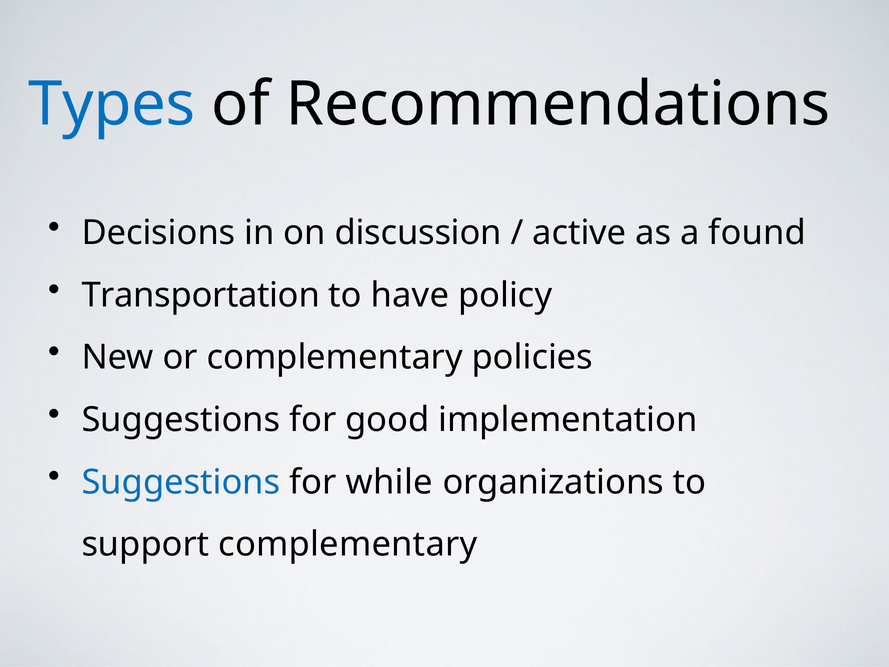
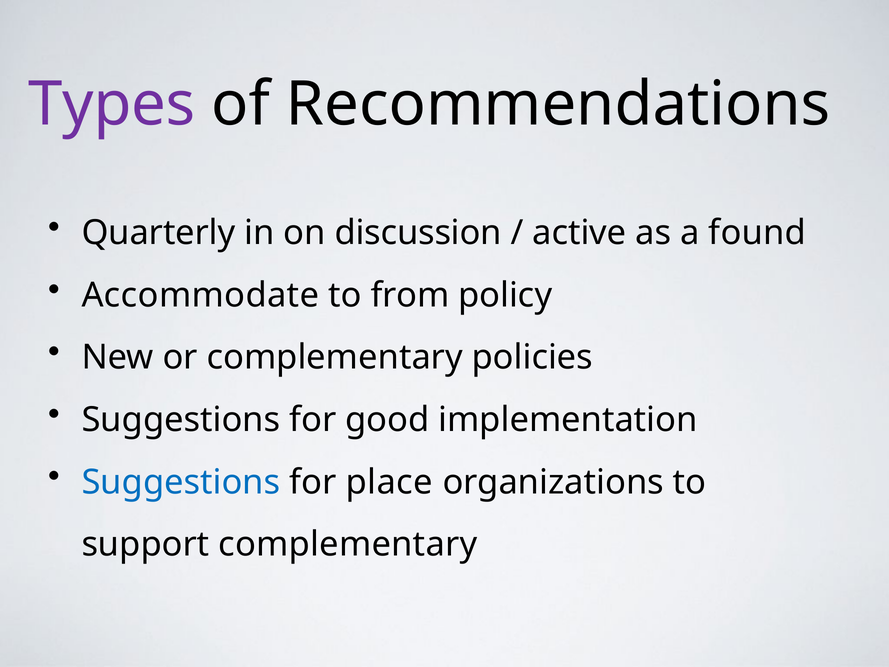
Types colour: blue -> purple (112, 104)
Decisions: Decisions -> Quarterly (158, 233)
Transportation: Transportation -> Accommodate (200, 295)
have: have -> from (410, 295)
while: while -> place (389, 482)
